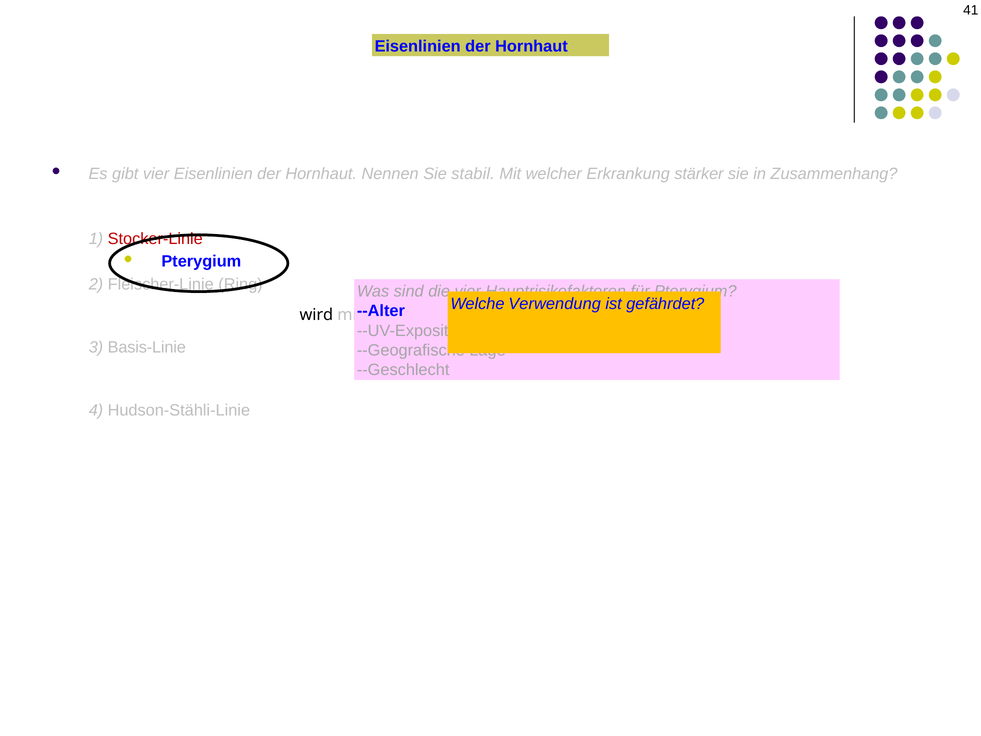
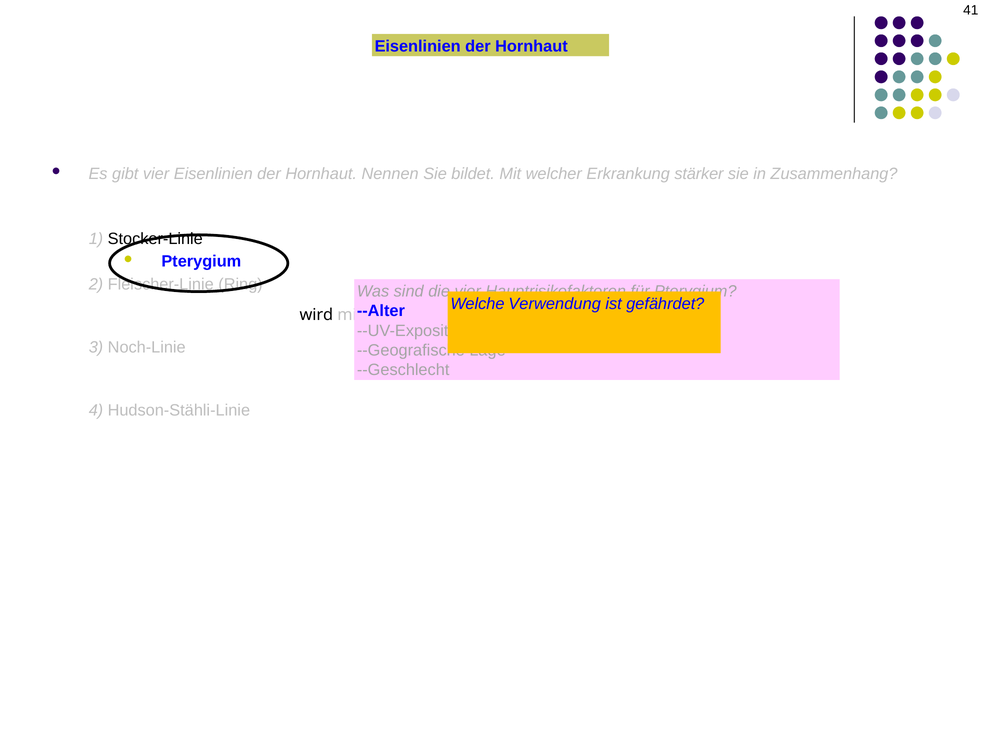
stabil: stabil -> bildet (473, 174)
Stocker-Linie colour: red -> black (155, 239)
Basis-Linie: Basis-Linie -> Noch-Linie (147, 347)
